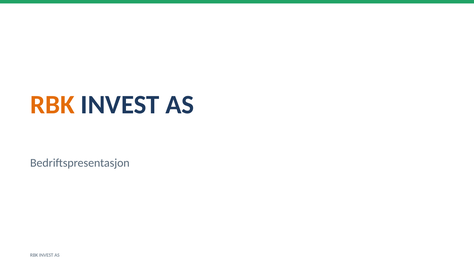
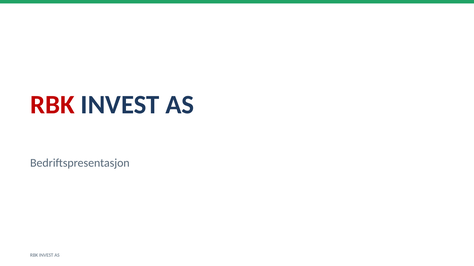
RBK colour: orange -> red (52, 105)
